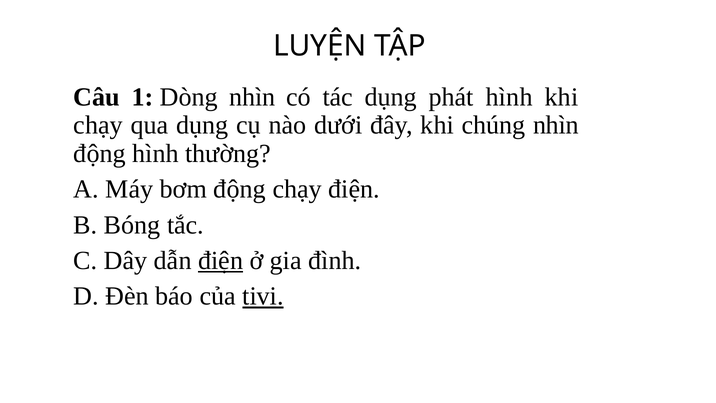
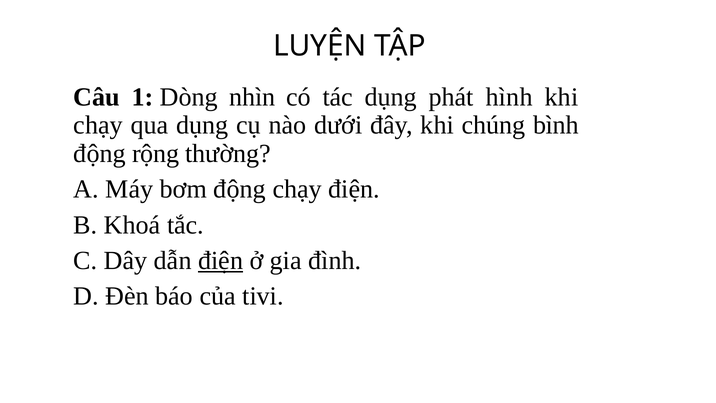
chúng nhìn: nhìn -> bình (556, 125)
động hình: hình -> rộng (156, 153)
Bóng: Bóng -> Khoá (132, 225)
tivi underline: present -> none (263, 296)
